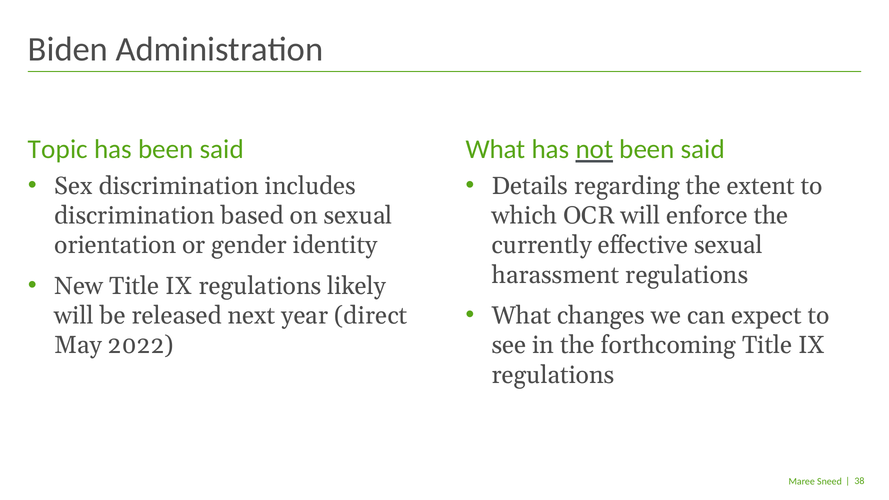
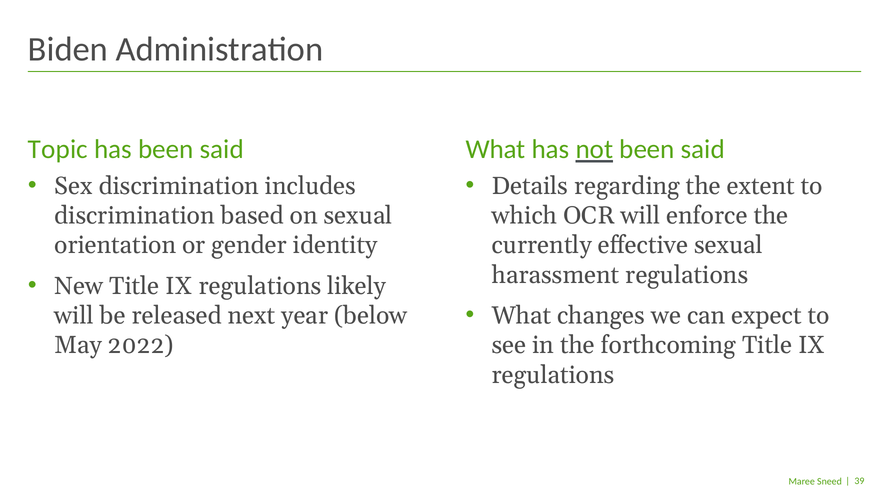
direct: direct -> below (371, 316)
38: 38 -> 39 (859, 481)
